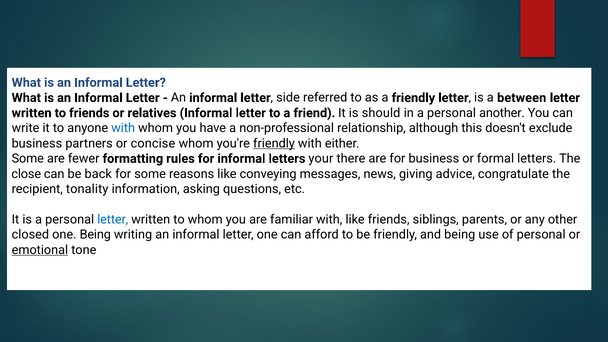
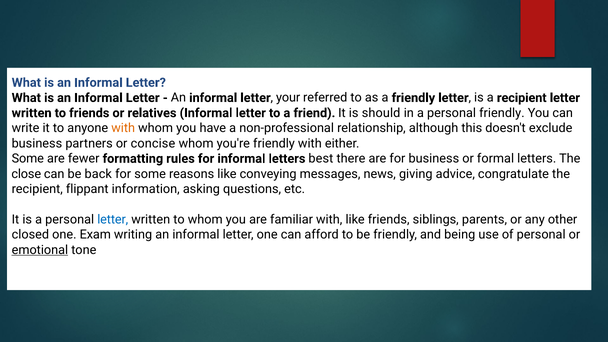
side: side -> your (288, 98)
a between: between -> recipient (522, 98)
personal another: another -> friendly (502, 113)
with colour: blue -> orange (123, 128)
friendly underline: present -> none (274, 143)
your: your -> best (321, 159)
tonality: tonality -> flippant (87, 189)
one Being: Being -> Exam (95, 235)
